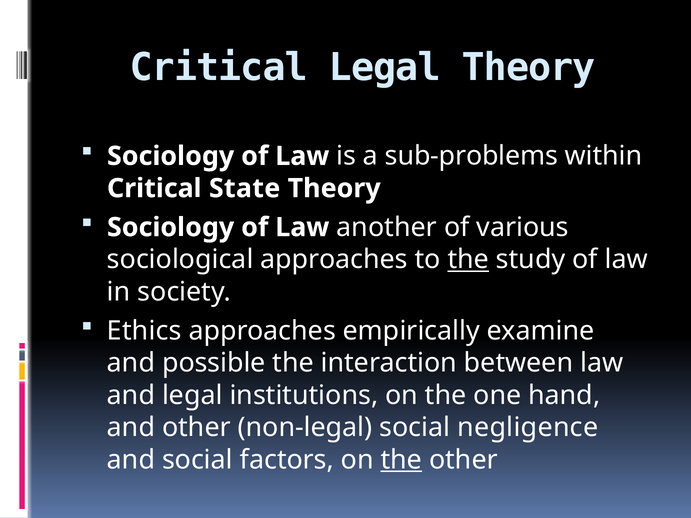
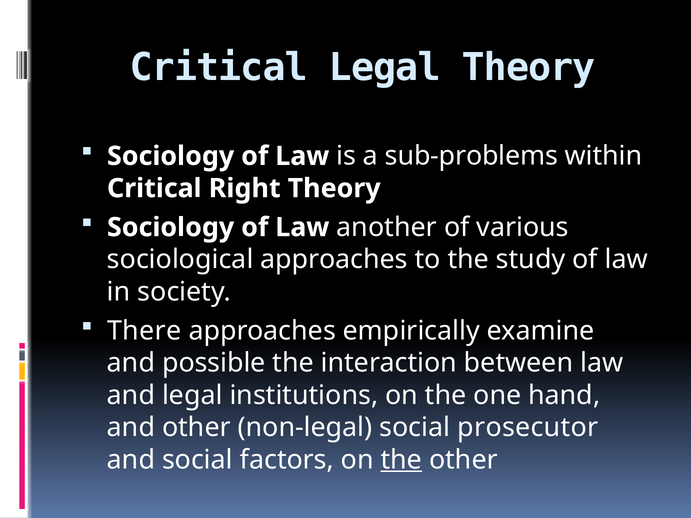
State: State -> Right (245, 188)
the underline: present -> none (468, 260)
Ethics: Ethics -> There (144, 331)
negligence: negligence -> prosecutor (528, 428)
